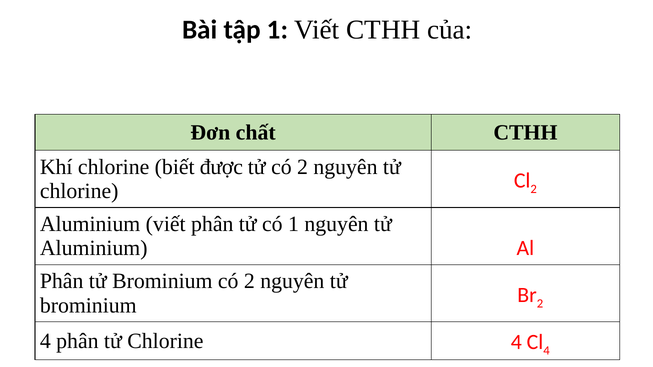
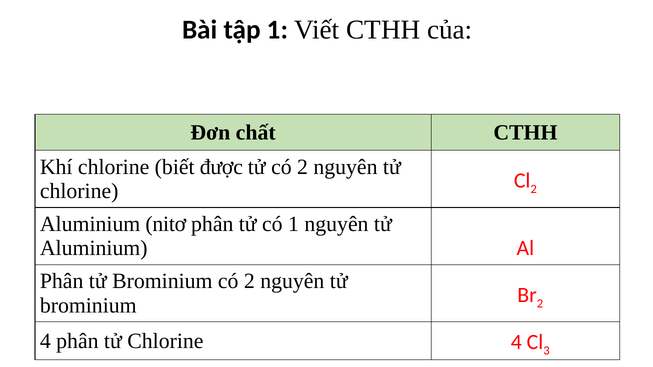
Aluminium viết: viết -> nitơ (166, 224)
4: 4 -> 3 (547, 351)
